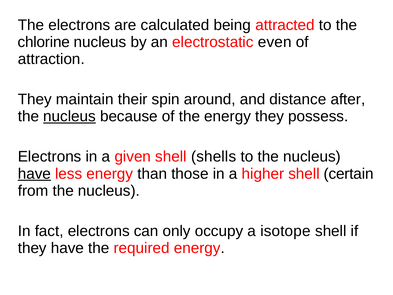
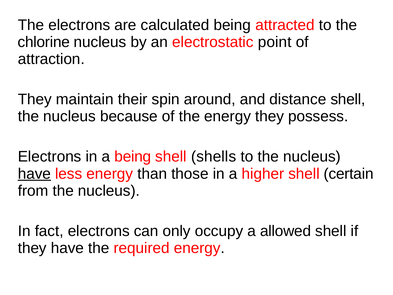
even: even -> point (275, 42)
distance after: after -> shell (348, 99)
nucleus underline: present -> none (70, 116)
a given: given -> being (133, 157)
isotope: isotope -> allowed (286, 231)
